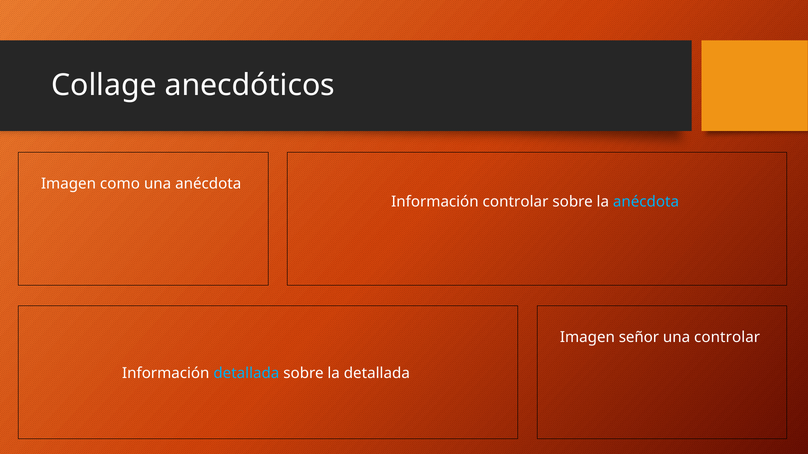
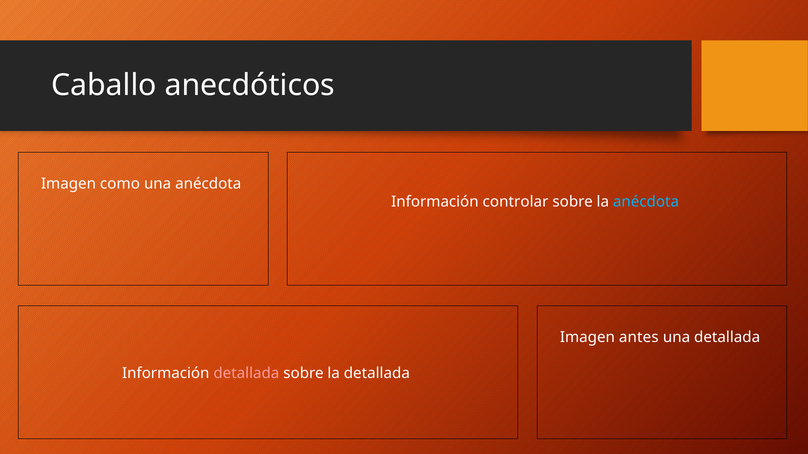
Collage: Collage -> Caballo (104, 86)
señor: señor -> antes (639, 337)
una controlar: controlar -> detallada (727, 337)
detallada colour: light blue -> pink (246, 374)
